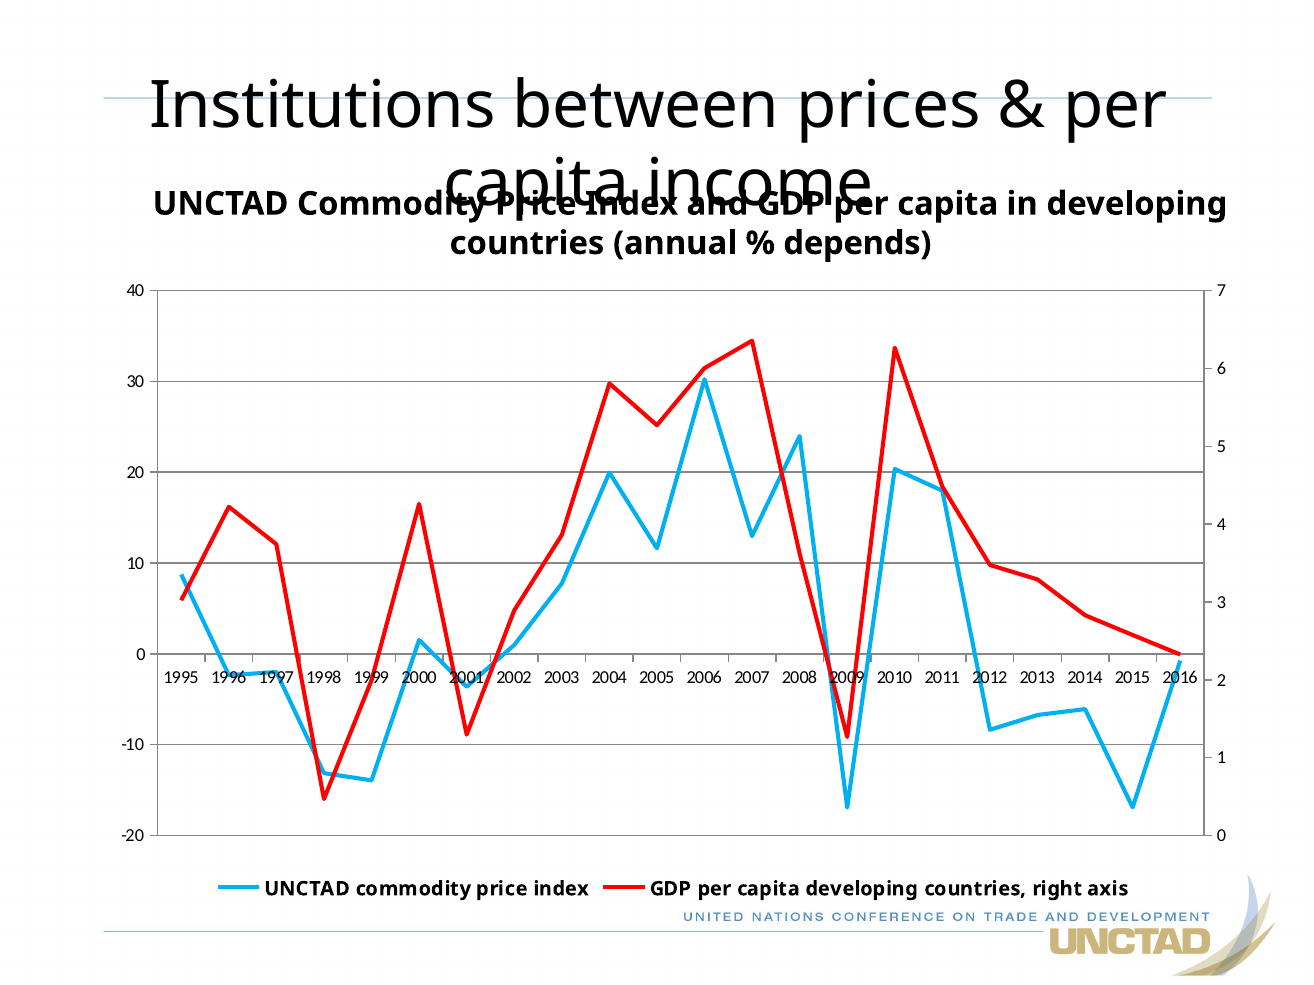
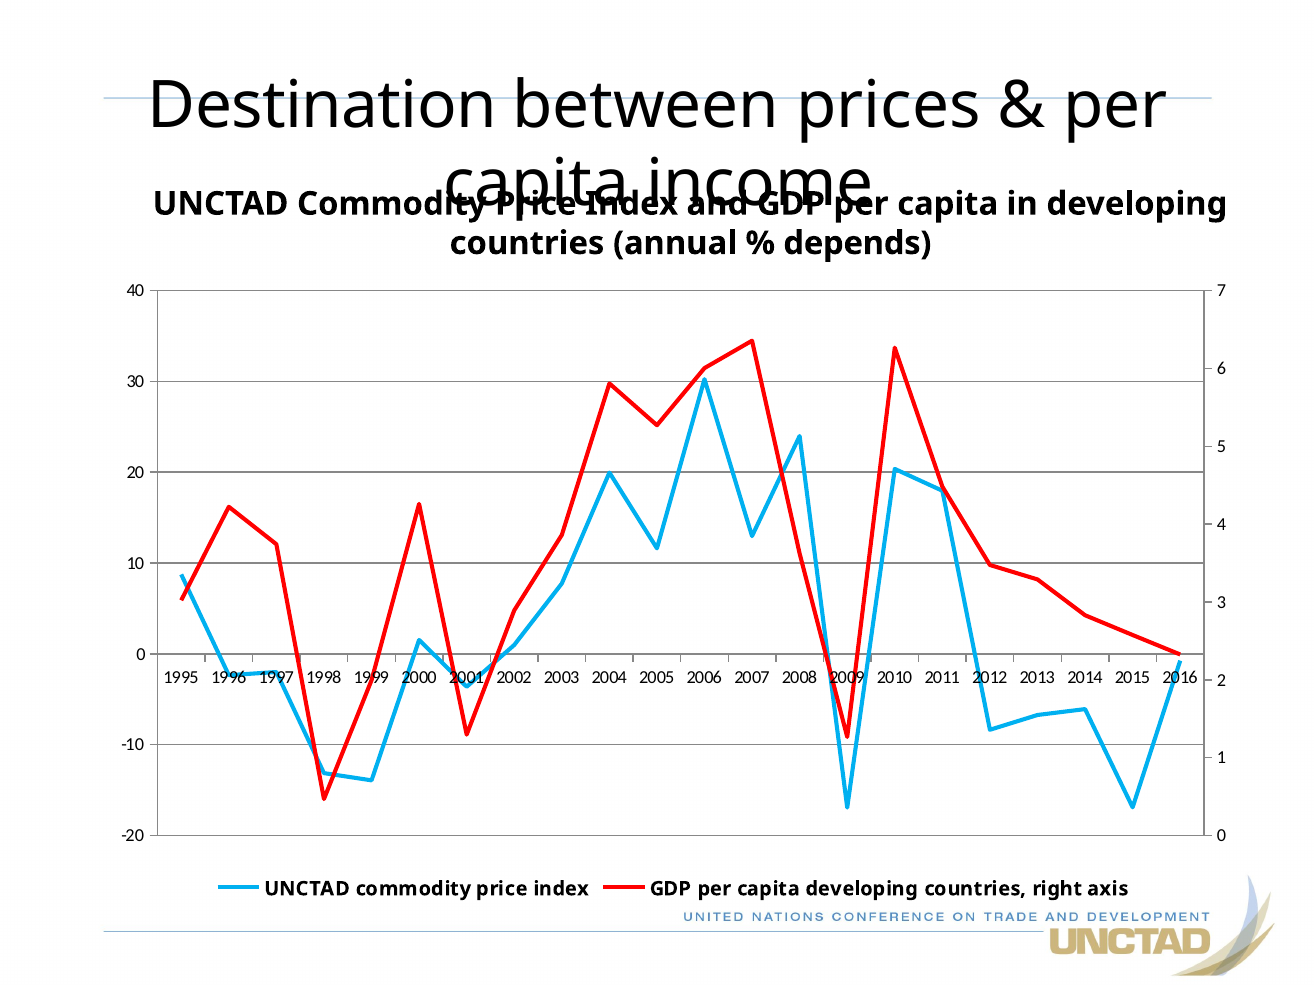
Institutions: Institutions -> Destination (322, 105)
